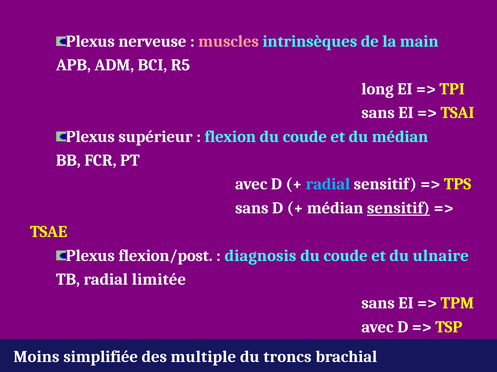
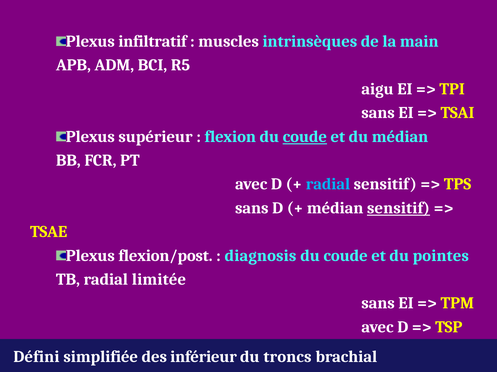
nerveuse: nerveuse -> infiltratif (152, 41)
muscles colour: pink -> white (229, 41)
long: long -> aigu (378, 89)
coude underline: none -> present (305, 137)
ulnaire: ulnaire -> pointes (441, 256)
Moins: Moins -> Défini (36, 357)
multiple: multiple -> inférieur (204, 357)
